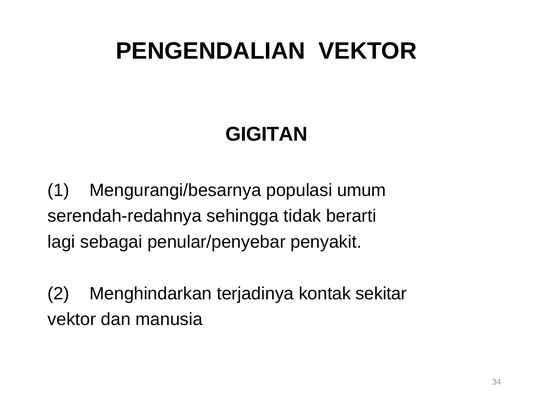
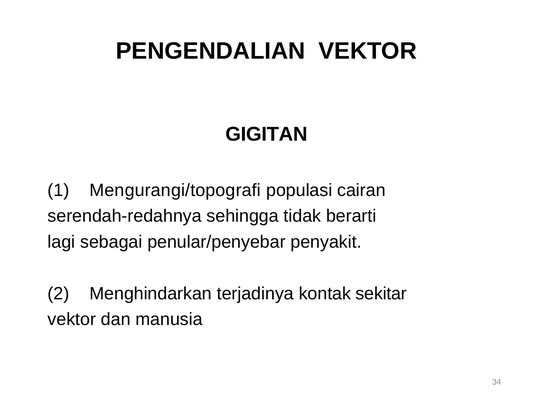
Mengurangi/besarnya: Mengurangi/besarnya -> Mengurangi/topografi (175, 190)
umum: umum -> cairan (361, 190)
